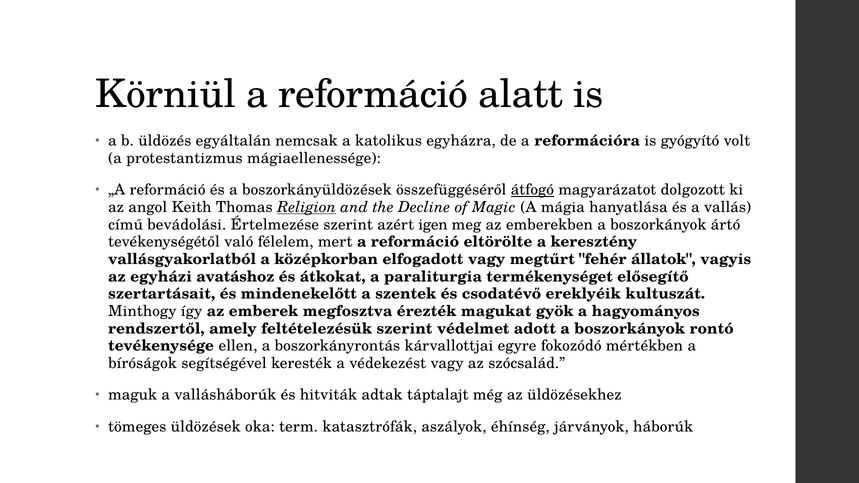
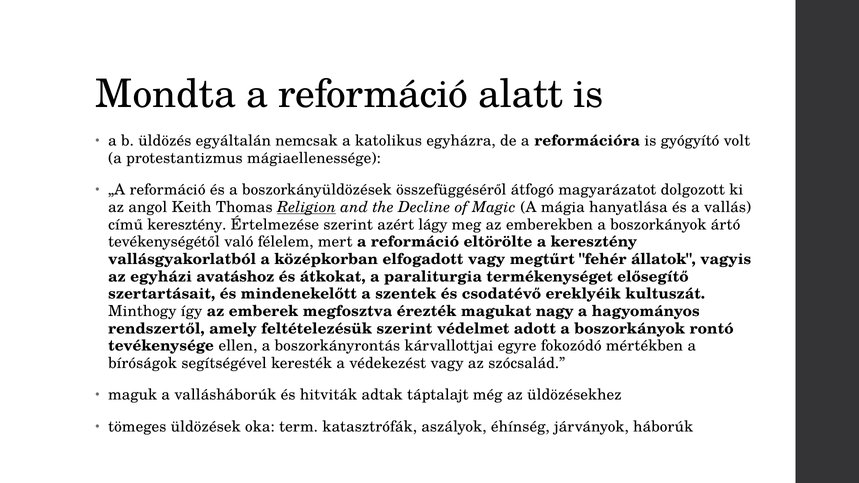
Körniül: Körniül -> Mondta (166, 94)
átfogó underline: present -> none (532, 190)
című bevádolási: bevádolási -> keresztény (187, 225)
igen: igen -> lágy (433, 225)
gyök: gyök -> nagy (555, 311)
